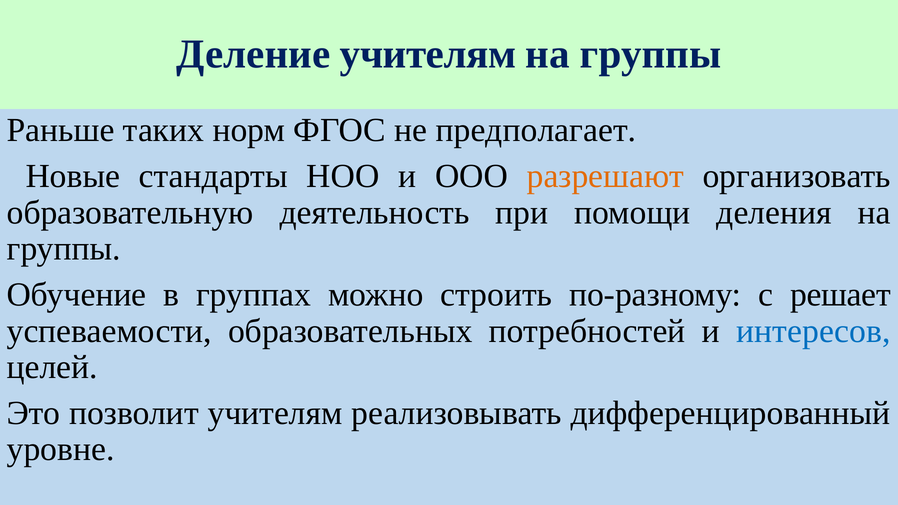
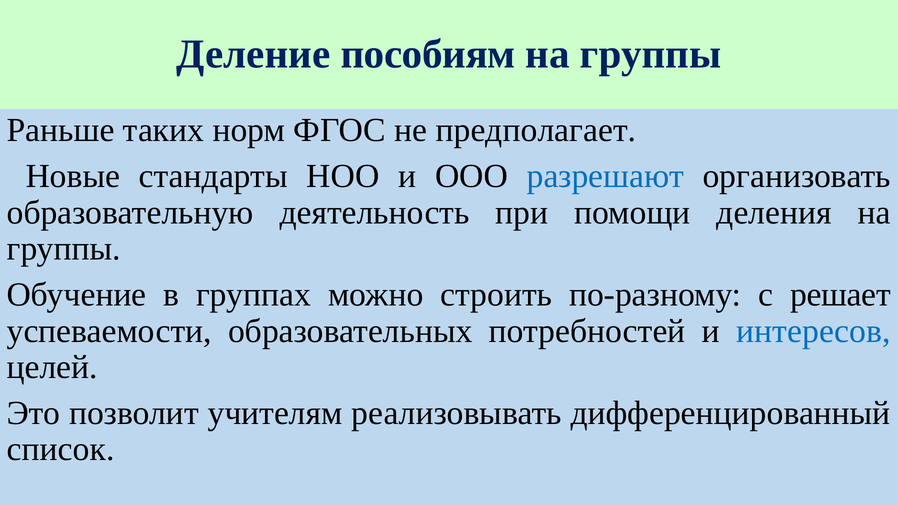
Деление учителям: учителям -> пособиям (428, 54)
разрешают colour: orange -> blue (605, 176)
уровне: уровне -> список (61, 449)
